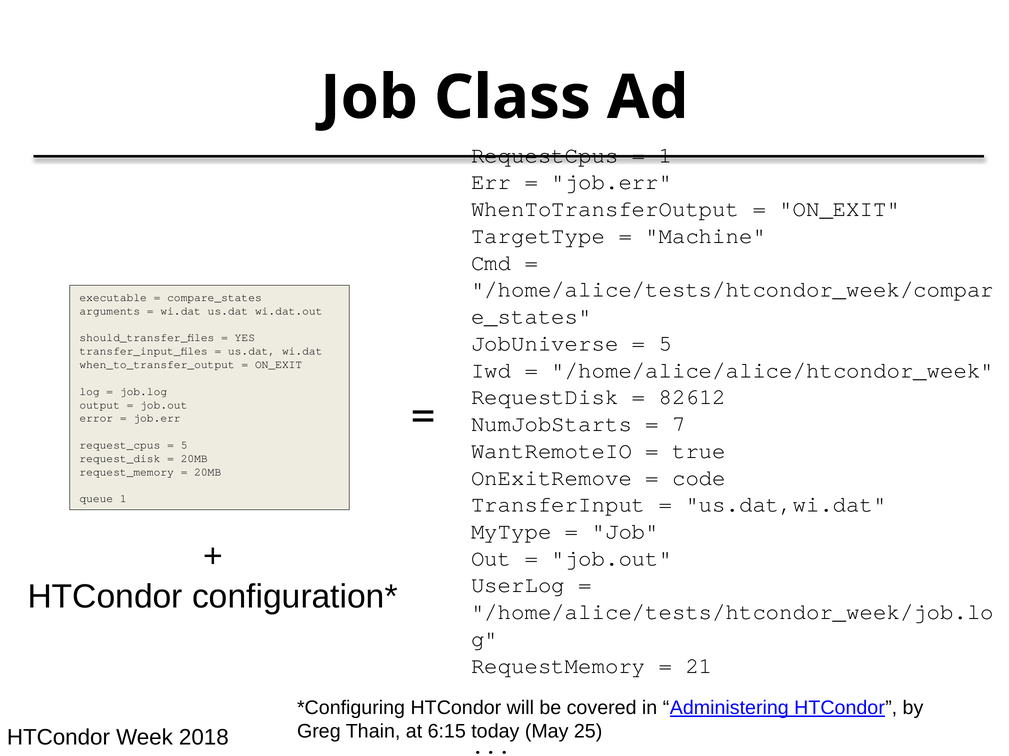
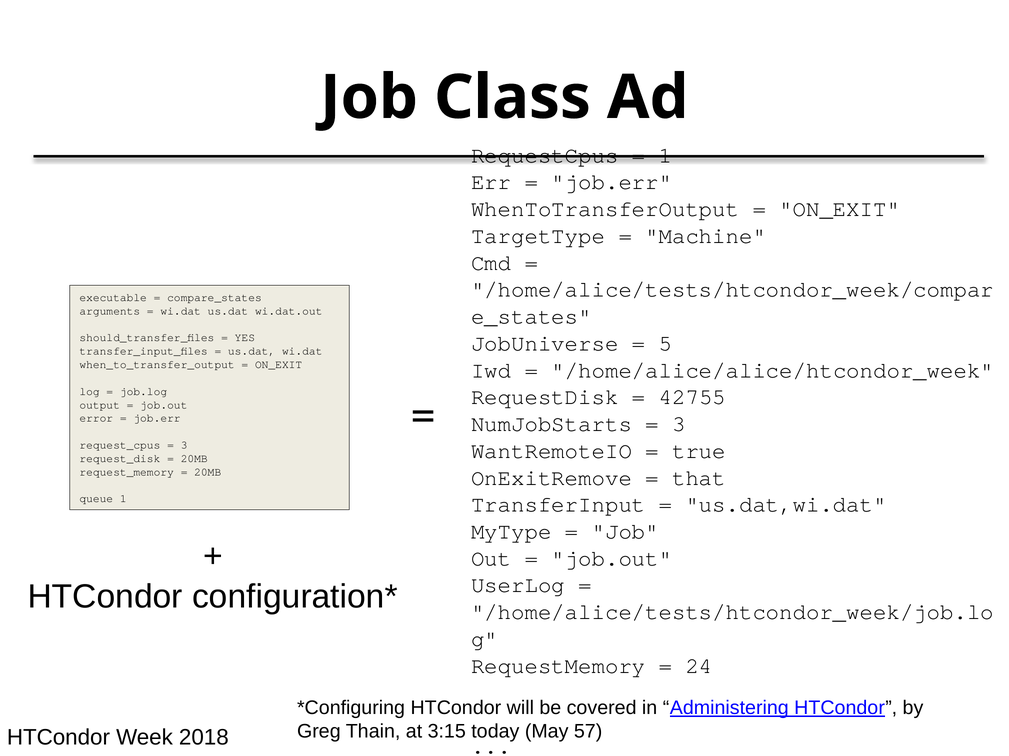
82612: 82612 -> 42755 (692, 397)
7: 7 -> 3 (679, 424)
5: 5 -> 3 (184, 446)
code: code -> that (699, 478)
21: 21 -> 24 (699, 666)
6:15: 6:15 -> 3:15 (447, 732)
25: 25 -> 57 (588, 732)
